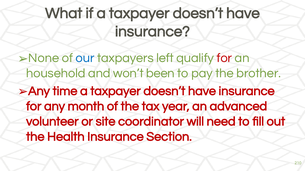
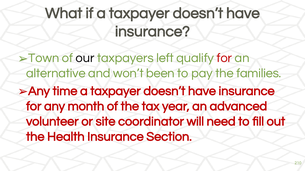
None: None -> Town (44, 58)
our colour: blue -> black (85, 58)
household: household -> alternative (56, 73)
brother: brother -> families (259, 73)
